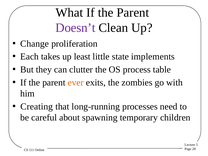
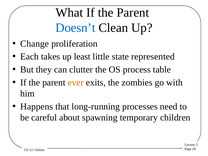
Doesn’t colour: purple -> blue (75, 28)
implements: implements -> represented (153, 57)
Creating: Creating -> Happens (37, 107)
